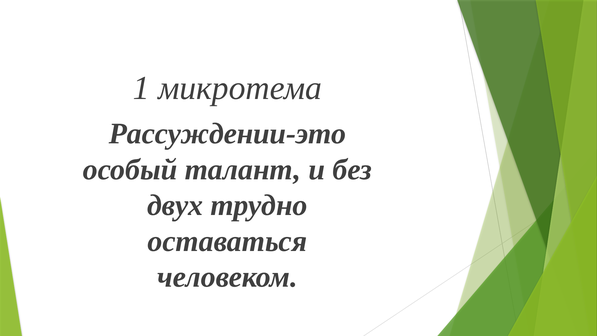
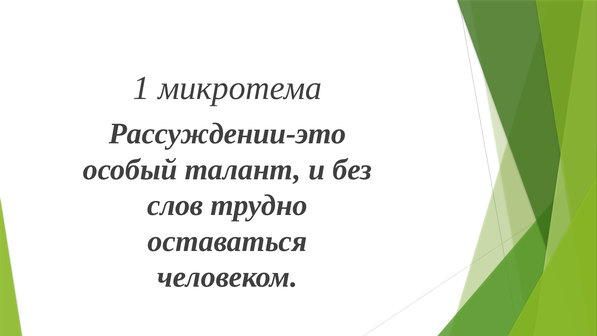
двух: двух -> слов (175, 205)
